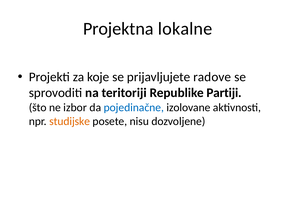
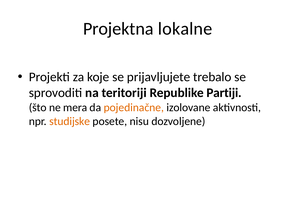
radove: radove -> trebalo (212, 77)
izbor: izbor -> mera (75, 107)
pojedinačne colour: blue -> orange (134, 107)
